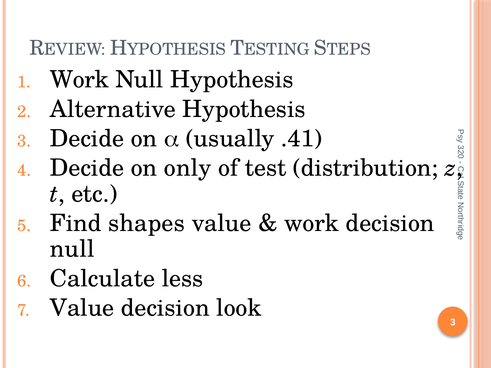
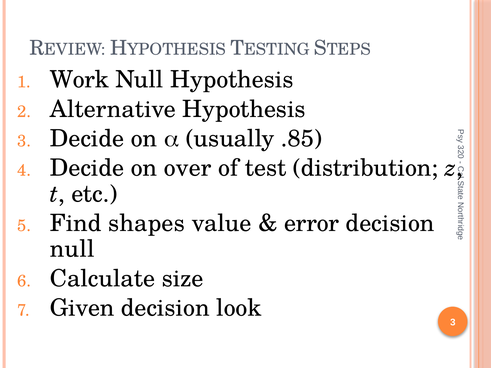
.41: .41 -> .85 (302, 139)
only: only -> over (188, 168)
work: work -> error (312, 223)
less: less -> size (183, 279)
Value: Value -> Given (82, 308)
